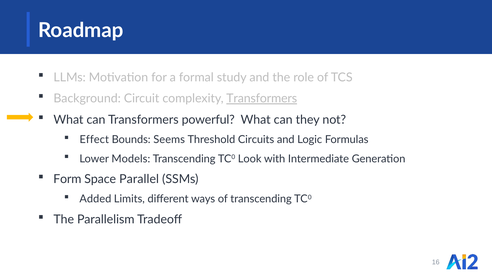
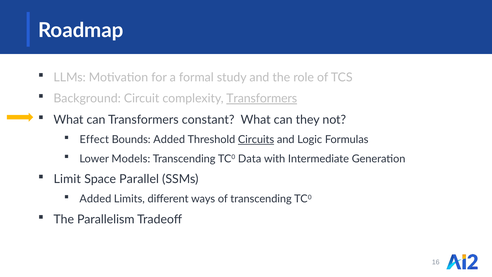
powerful: powerful -> constant (208, 120)
Bounds Seems: Seems -> Added (169, 139)
Circuits underline: none -> present (256, 139)
Look: Look -> Data (250, 159)
Form: Form -> Limit (67, 179)
